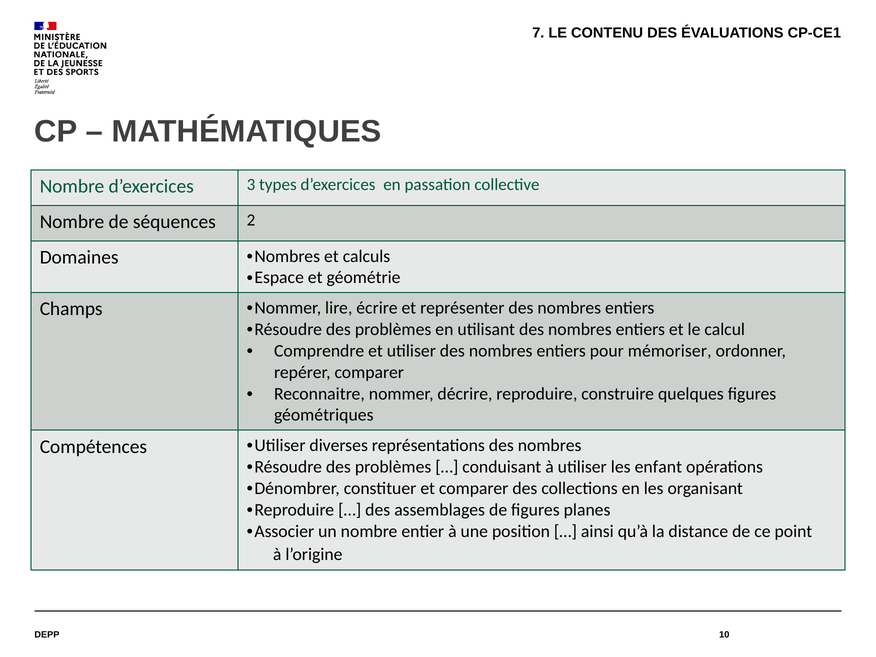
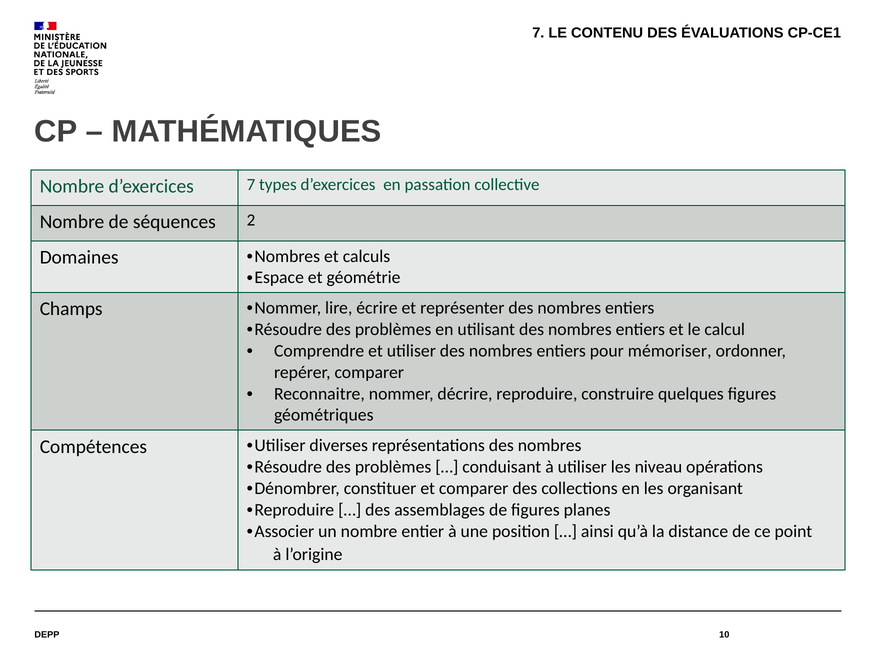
d’exercices 3: 3 -> 7 (251, 185)
enfant: enfant -> niveau (658, 467)
